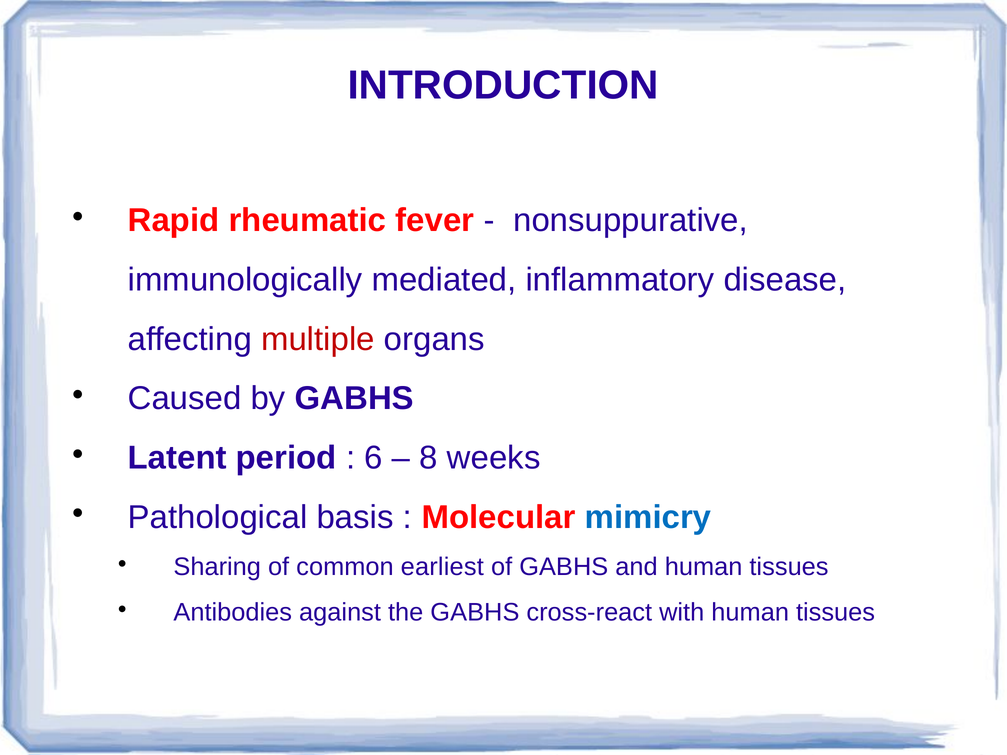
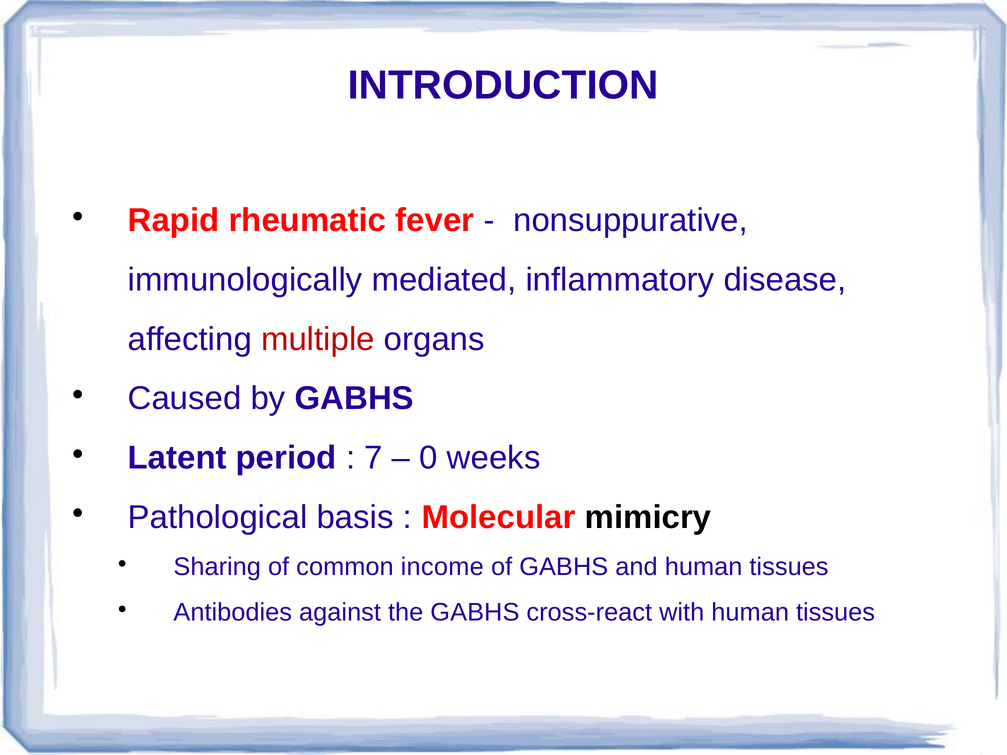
6: 6 -> 7 (374, 458)
8: 8 -> 0 (429, 458)
mimicry colour: blue -> black (648, 517)
earliest: earliest -> income (442, 567)
